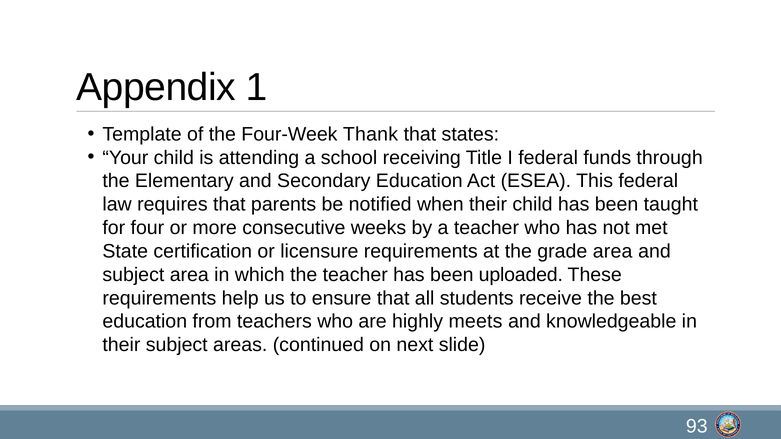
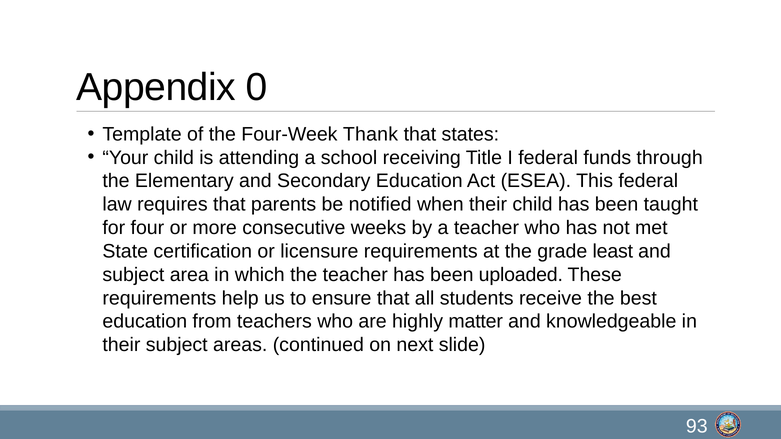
1: 1 -> 0 (257, 87)
grade area: area -> least (613, 251)
meets: meets -> matter (476, 322)
